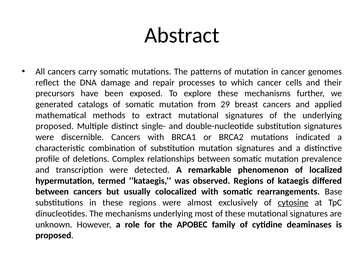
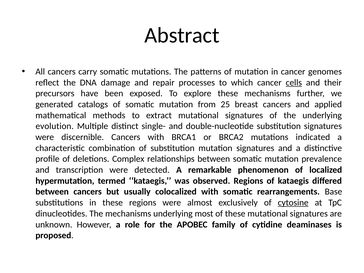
cells underline: none -> present (294, 83)
29: 29 -> 25 (225, 104)
proposed: proposed -> evolution (55, 126)
